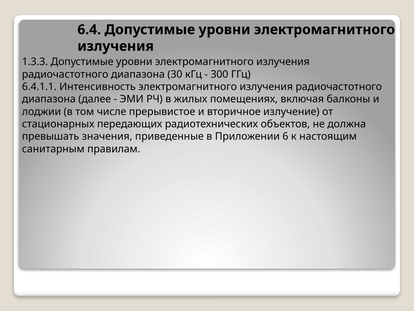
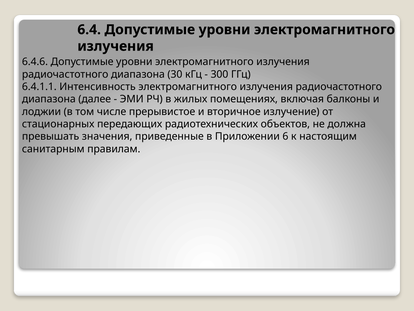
1.3.3: 1.3.3 -> 6.4.6 (35, 62)
